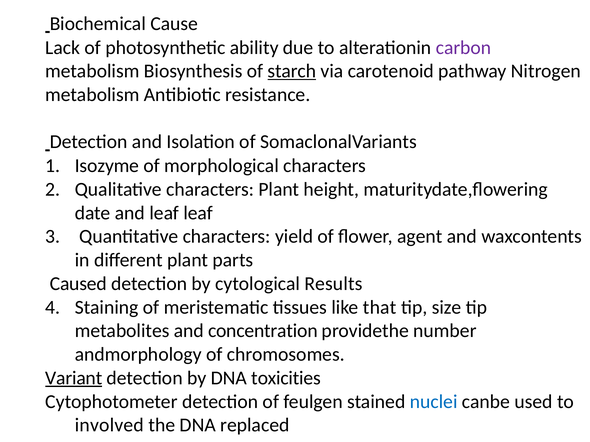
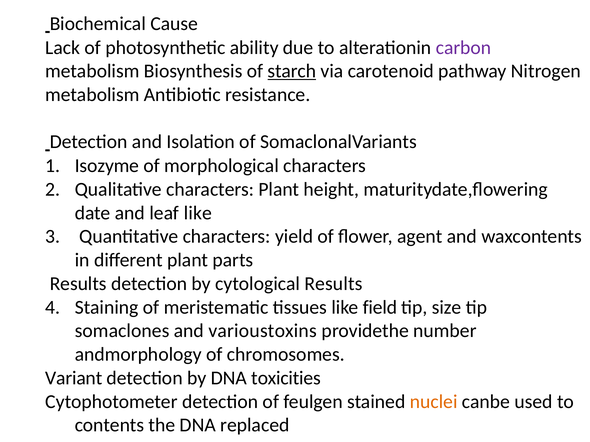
leaf leaf: leaf -> like (198, 213)
Caused: Caused -> Results (78, 284)
that: that -> field (380, 308)
metabolites: metabolites -> somaclones (122, 331)
concentration: concentration -> varioustoxins (263, 331)
Variant underline: present -> none (74, 378)
nuclei colour: blue -> orange (434, 402)
involved: involved -> contents (109, 426)
